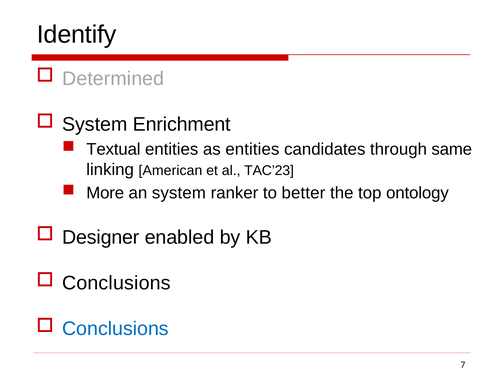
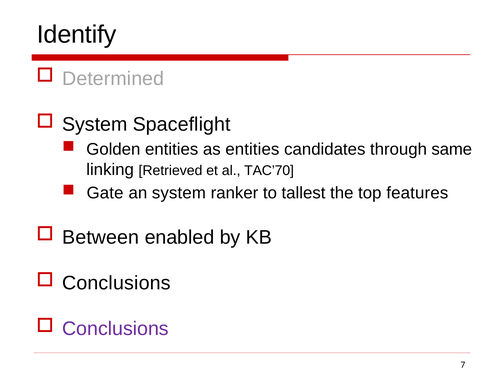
Enrichment: Enrichment -> Spaceflight (182, 124)
Textual: Textual -> Golden (113, 149)
American: American -> Retrieved (170, 170)
TAC’23: TAC’23 -> TAC’70 (269, 170)
More: More -> Gate (105, 193)
better: better -> tallest (304, 193)
ontology: ontology -> features (417, 193)
Designer: Designer -> Between (101, 237)
Conclusions colour: blue -> purple (115, 329)
